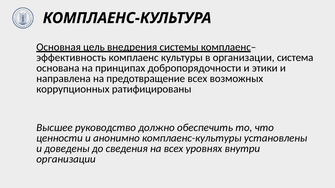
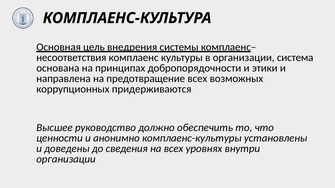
эффективность: эффективность -> несоответствия (71, 58)
ратифицированы: ратифицированы -> придерживаются (152, 89)
